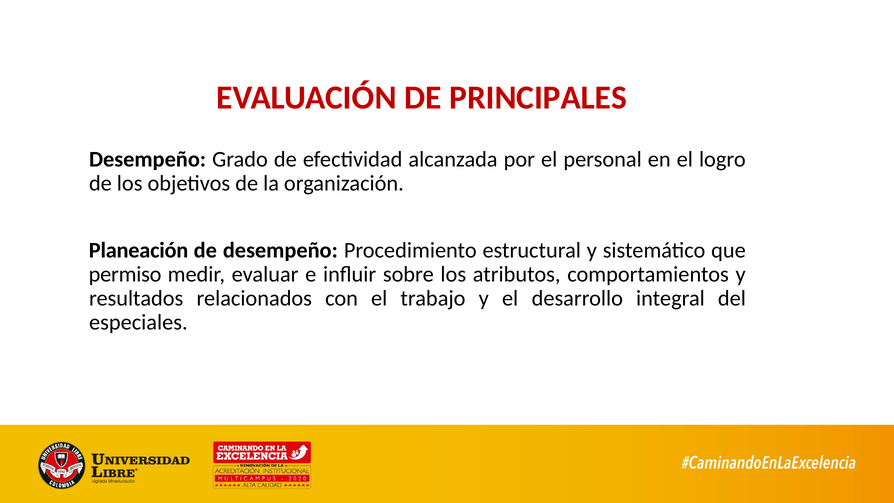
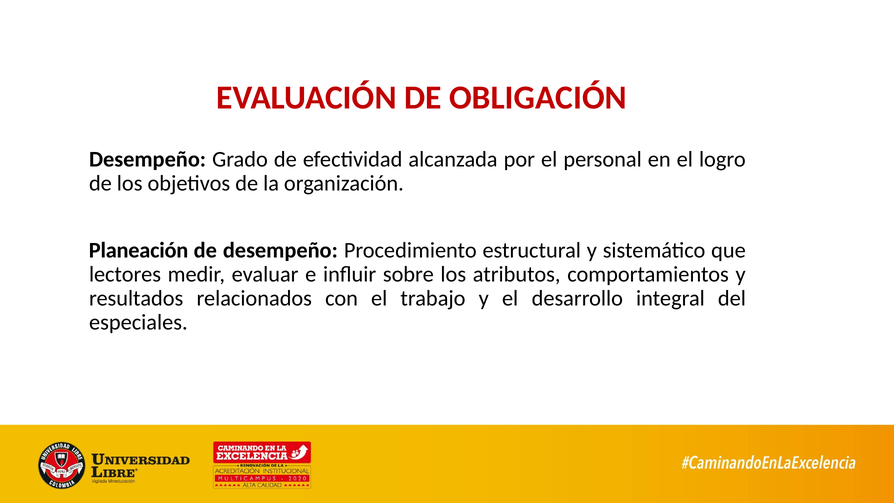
PRINCIPALES: PRINCIPALES -> OBLIGACIÓN (538, 98)
permiso: permiso -> lectores (125, 274)
